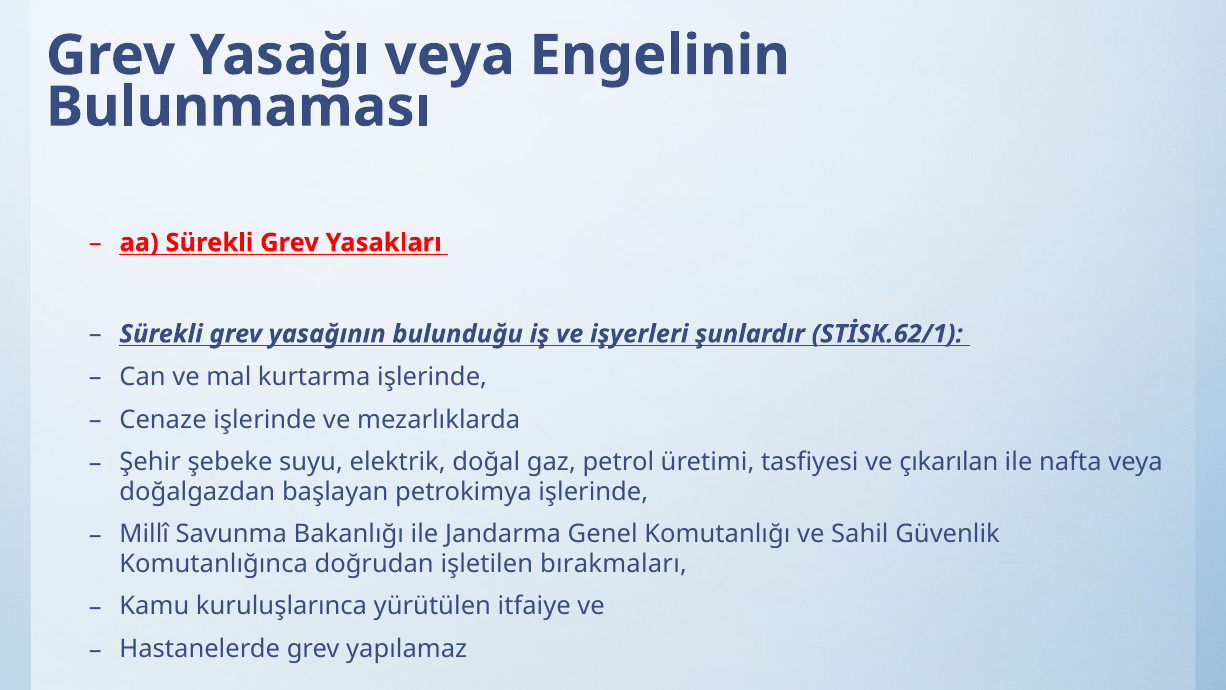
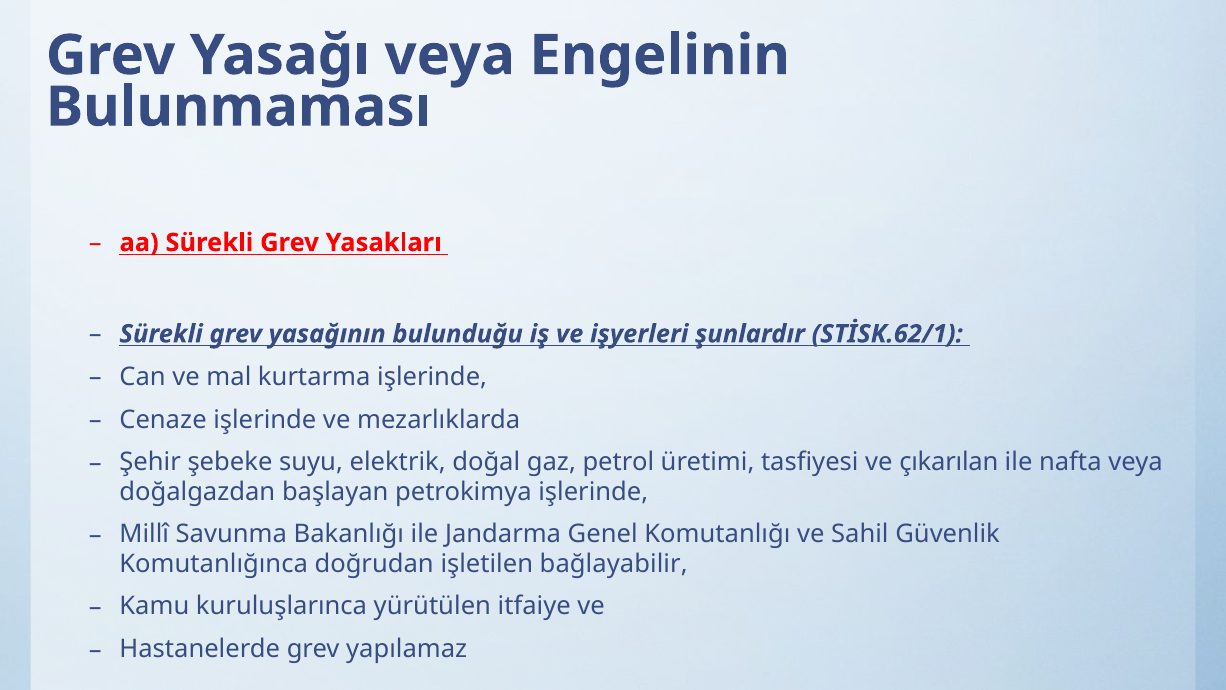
bırakmaları: bırakmaları -> bağlayabilir (614, 564)
